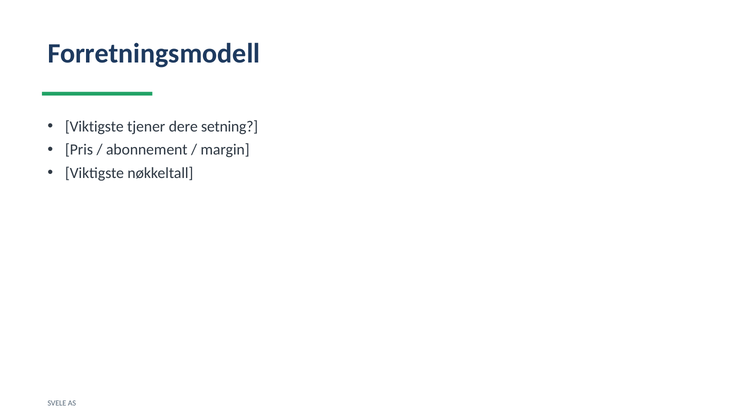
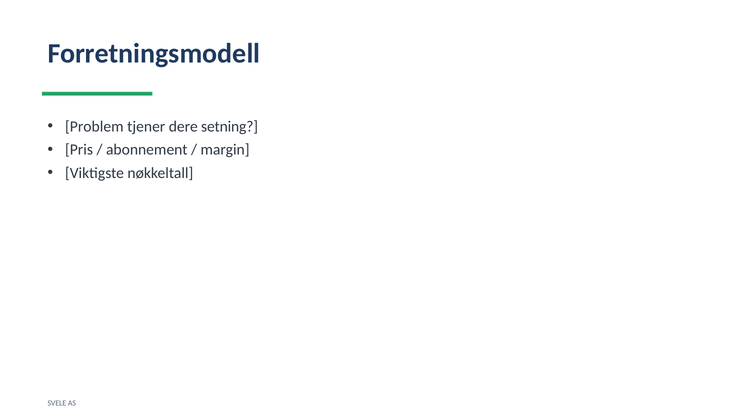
Viktigste: Viktigste -> Problem (94, 127)
